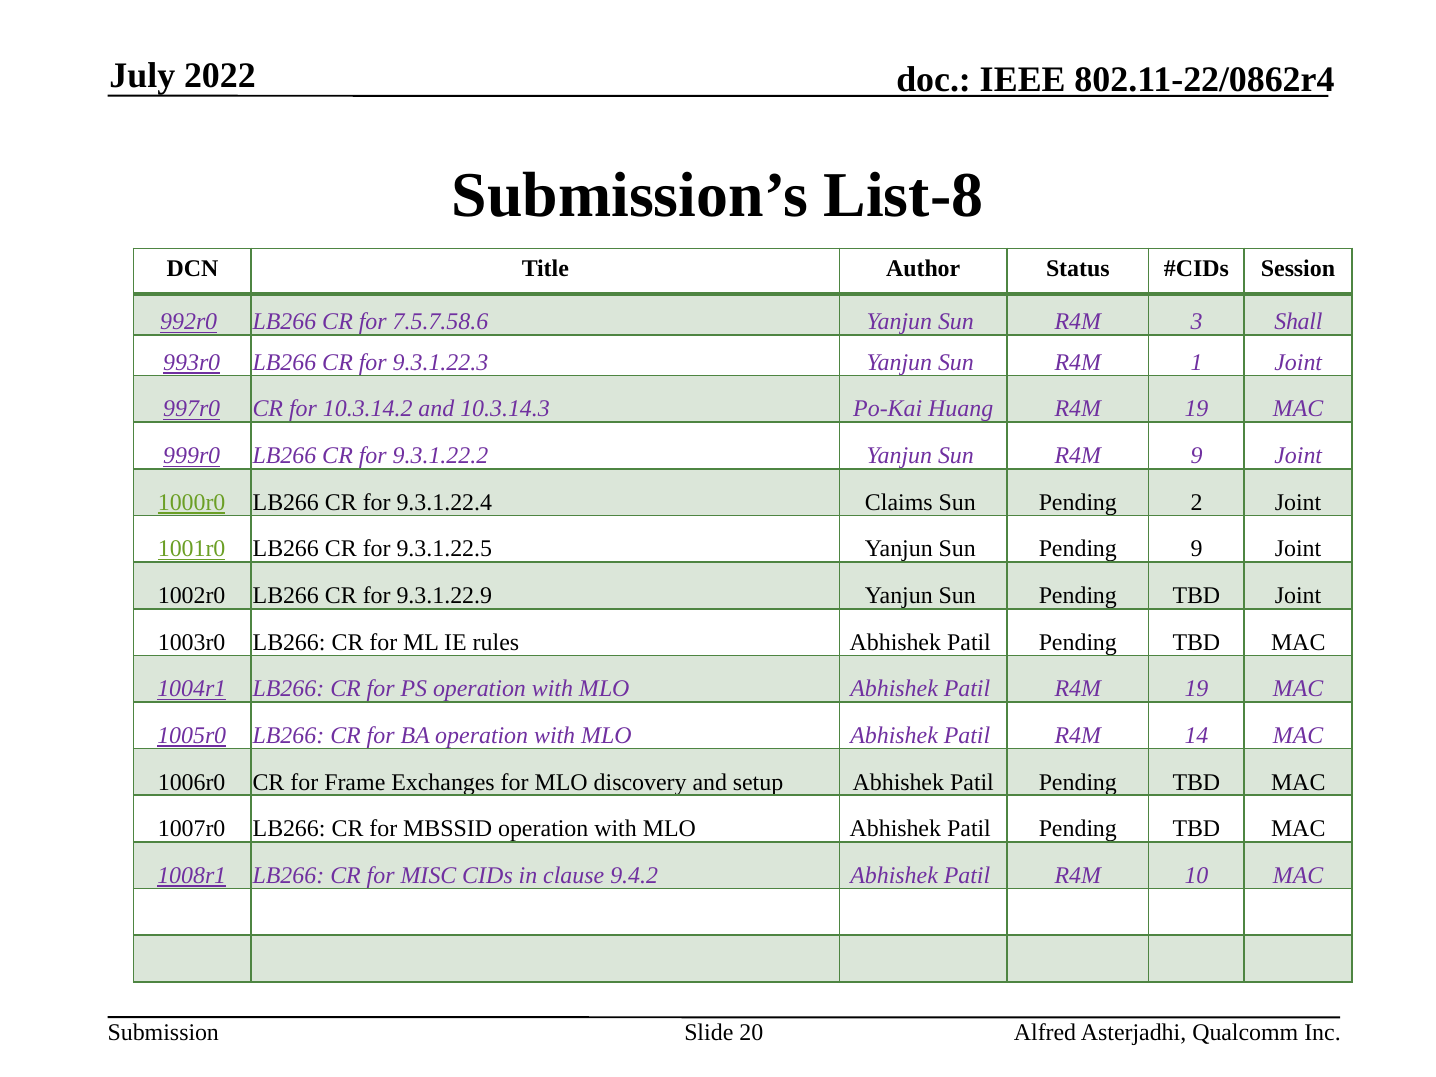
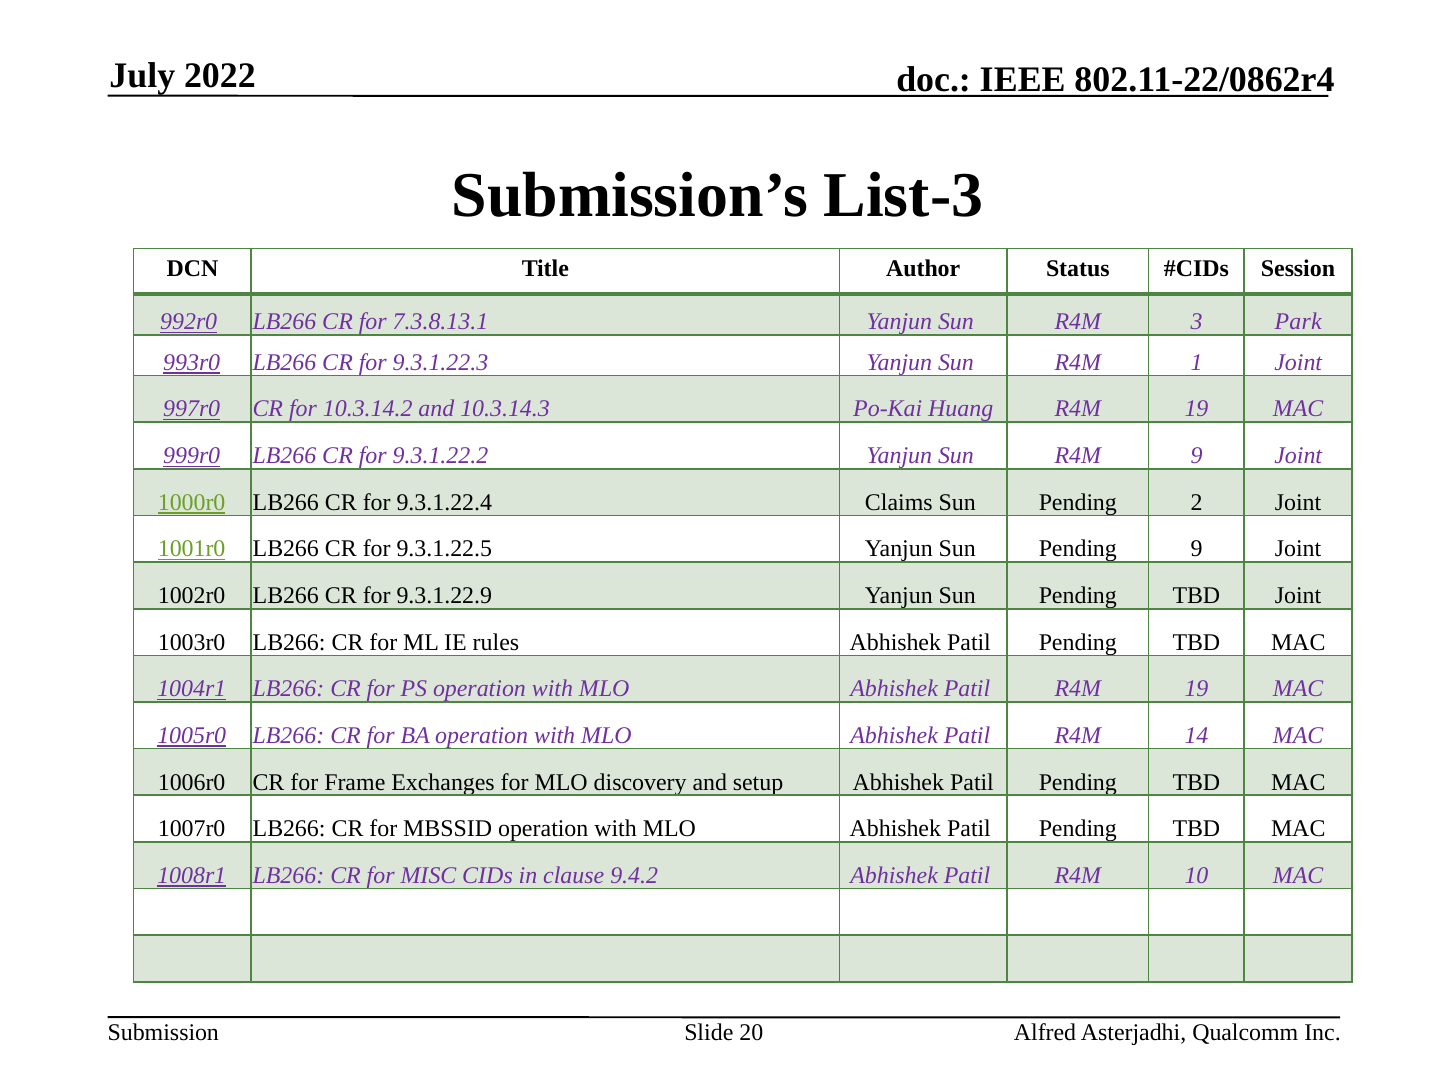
List-8: List-8 -> List-3 (903, 196)
7.5.7.58.6: 7.5.7.58.6 -> 7.3.8.13.1 (440, 322)
Shall: Shall -> Park (1298, 322)
